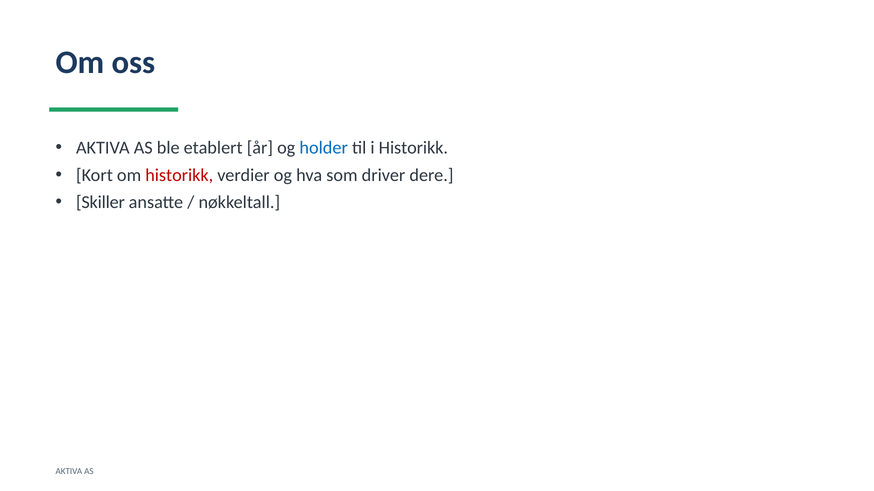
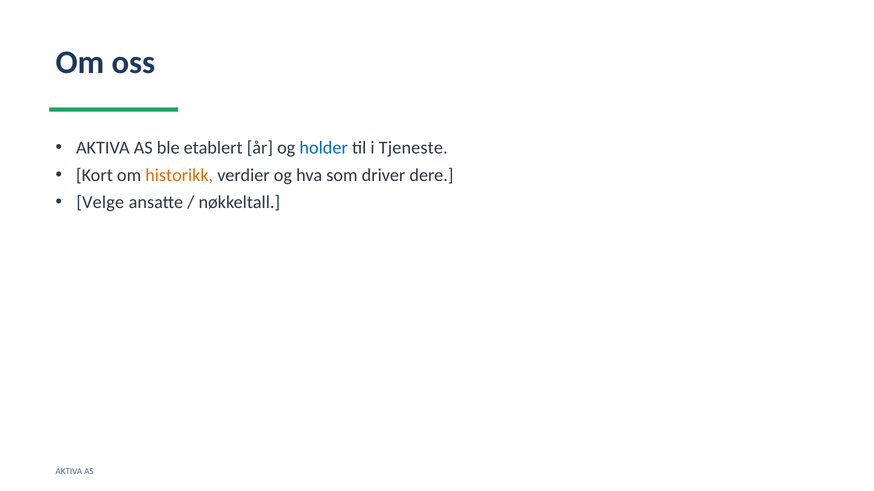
i Historikk: Historikk -> Tjeneste (413, 148)
historikk colour: red -> orange (179, 175)
Skiller: Skiller -> Velge (100, 203)
